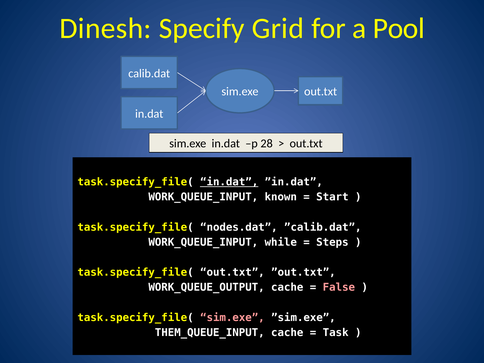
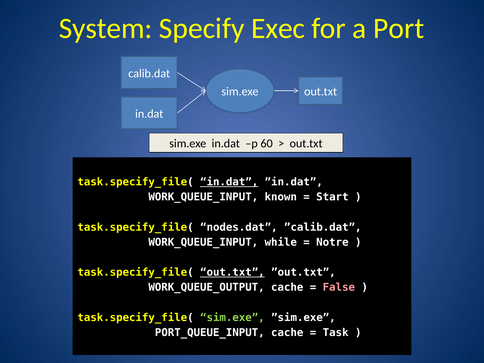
Dinesh: Dinesh -> System (106, 28)
Grid: Grid -> Exec (278, 28)
Pool: Pool -> Port (399, 28)
28: 28 -> 60 (267, 144)
Steps: Steps -> Notre (332, 242)
out.txt underline: none -> present (232, 272)
sim.exe colour: pink -> light green (232, 317)
THEM_QUEUE_INPUT: THEM_QUEUE_INPUT -> PORT_QUEUE_INPUT (210, 333)
